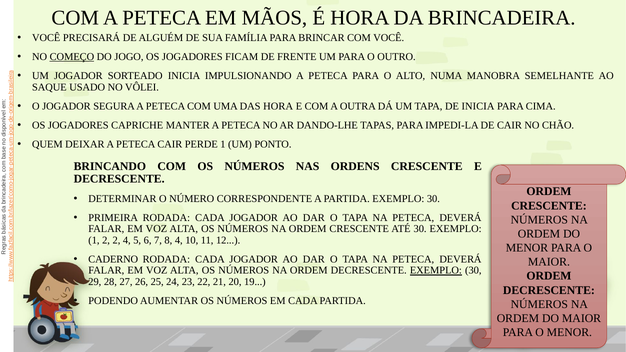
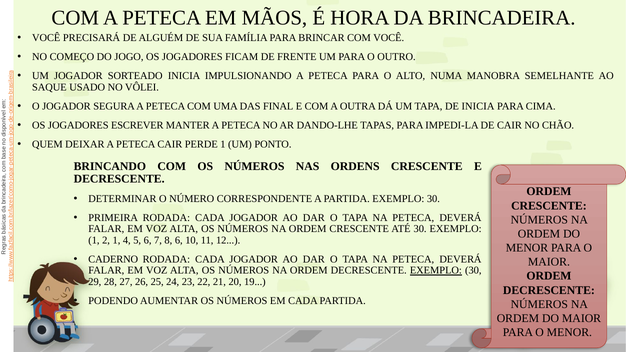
COMEÇO underline: present -> none (72, 57)
DAS HORA: HORA -> FINAL (278, 106)
CAPRICHE: CAPRICHE -> ESCREVER (137, 125)
2 2: 2 -> 1 (116, 240)
8 4: 4 -> 6 (179, 240)
